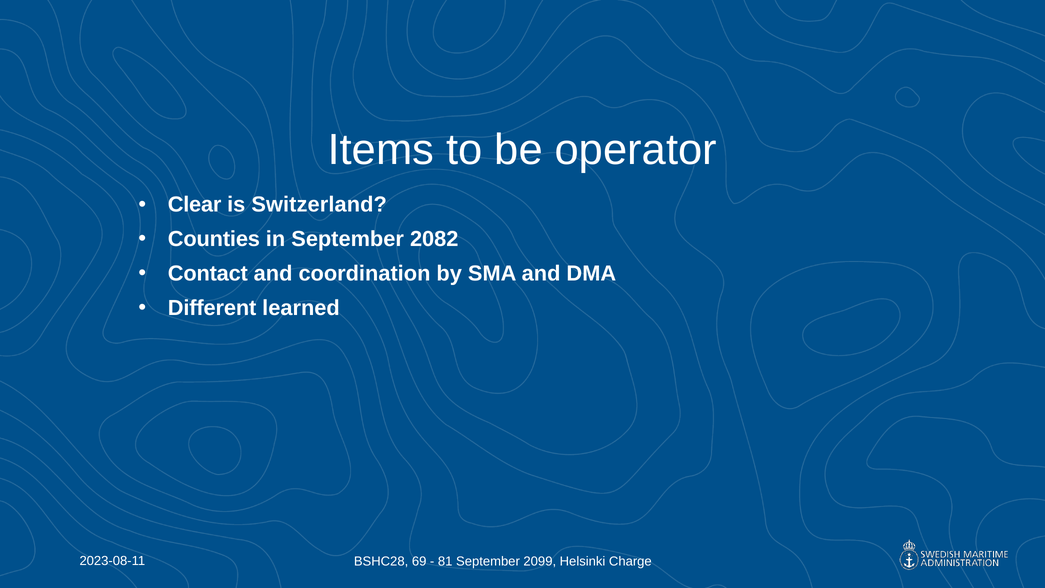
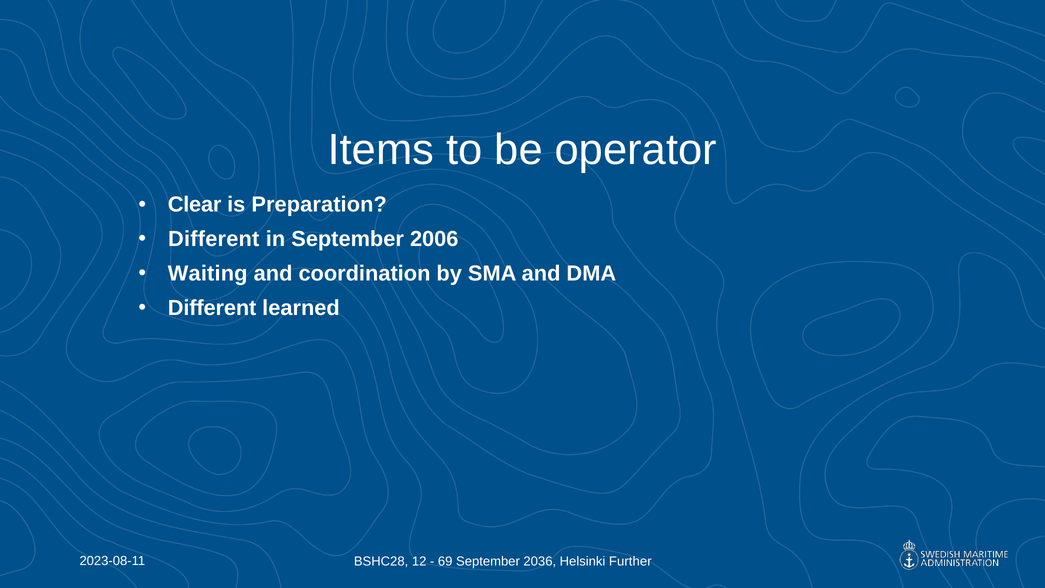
Switzerland: Switzerland -> Preparation (319, 205)
Counties: Counties -> Different (214, 239)
2082: 2082 -> 2006 (434, 239)
Contact: Contact -> Waiting (208, 274)
69: 69 -> 12 (419, 561)
81: 81 -> 69 (445, 561)
2099: 2099 -> 2036 (540, 561)
Charge: Charge -> Further (630, 561)
